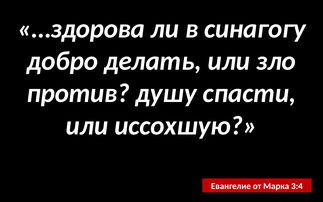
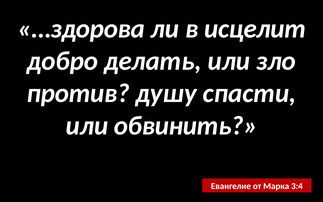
синагогу: синагогу -> исцелит (255, 29)
иссохшую: иссохшую -> обвинить (186, 126)
